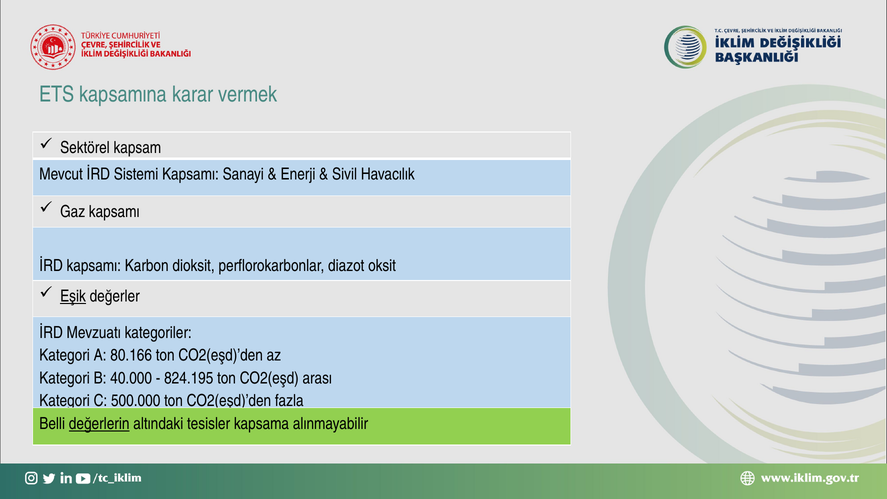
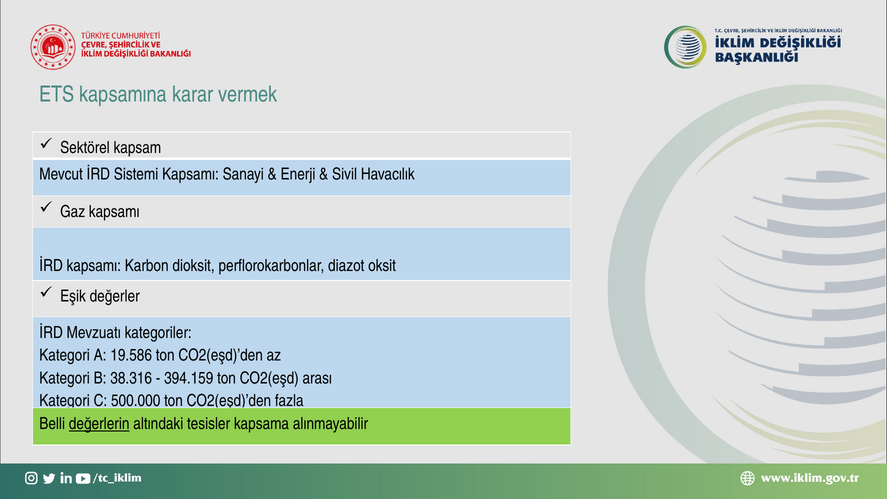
Eşik underline: present -> none (73, 296)
80.166: 80.166 -> 19.586 (131, 355)
40.000: 40.000 -> 38.316 (131, 378)
824.195: 824.195 -> 394.159 (189, 378)
